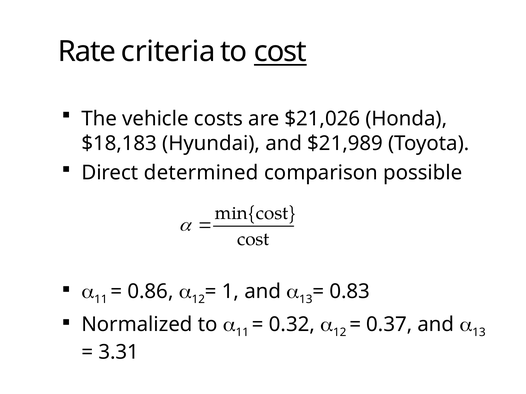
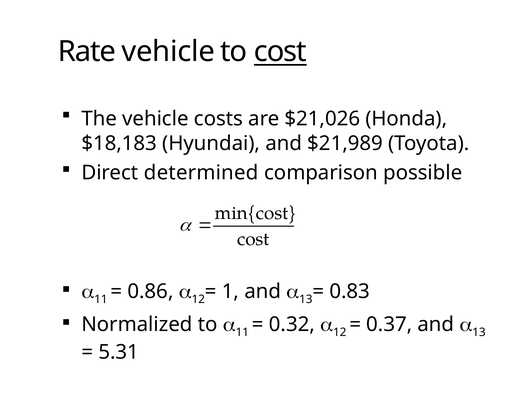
Rate criteria: criteria -> vehicle (168, 52)
3.31: 3.31 -> 5.31 (119, 353)
